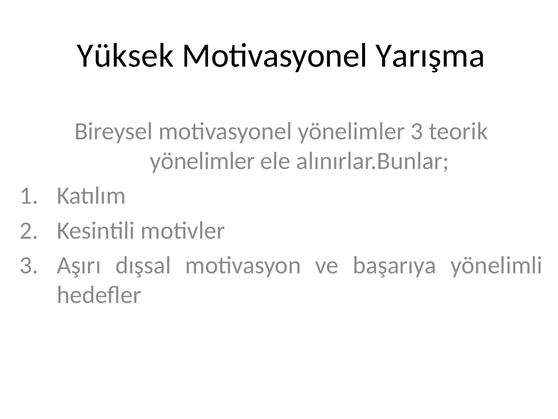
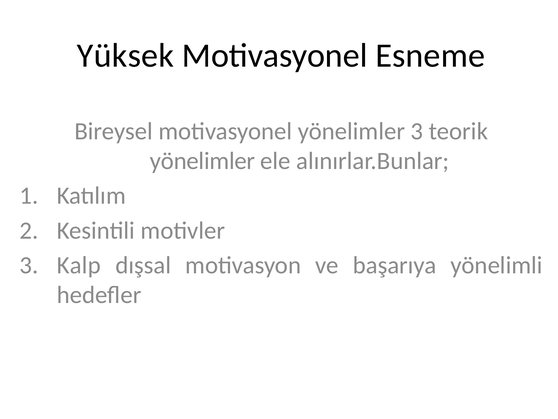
Yarışma: Yarışma -> Esneme (430, 55)
Aşırı: Aşırı -> Kalp (79, 265)
